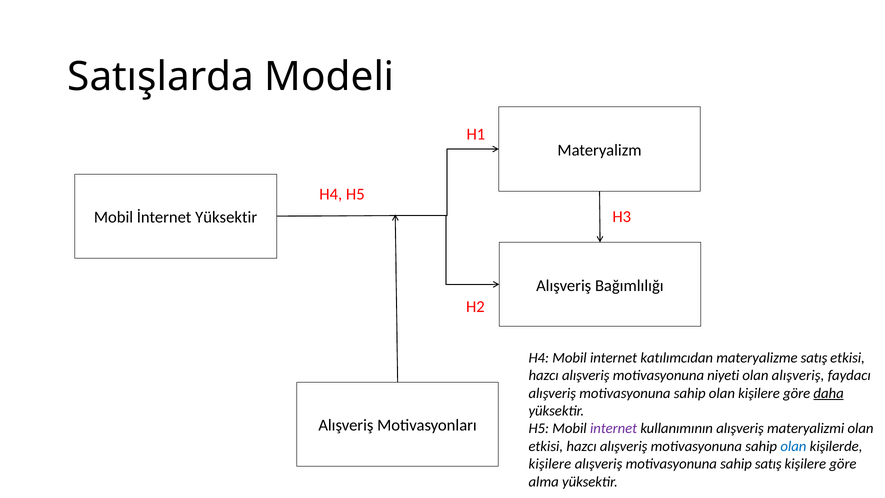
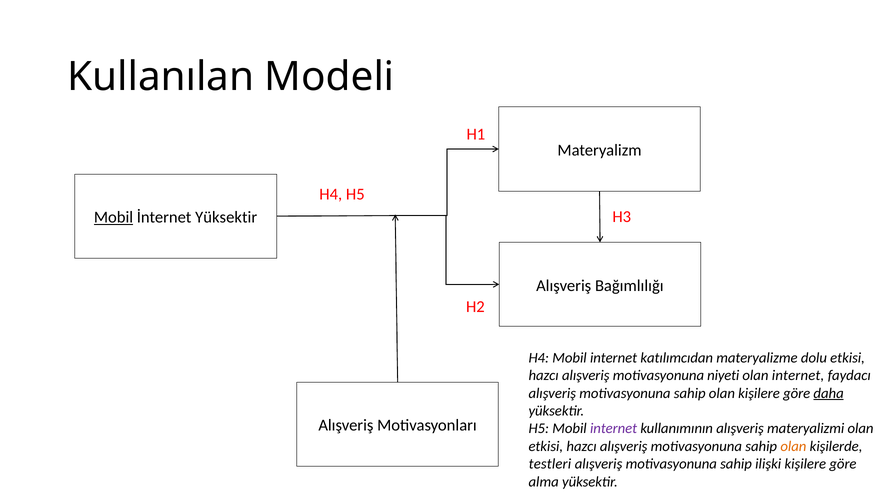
Satışlarda: Satışlarda -> Kullanılan (161, 77)
Mobil underline: none -> present (113, 217)
materyalizme satış: satış -> dolu (814, 358)
olan alışveriş: alışveriş -> internet (798, 375)
olan colour: blue -> orange (793, 446)
kişilere: kişilere -> testleri (550, 464)
sahip satış: satış -> ilişki (768, 464)
